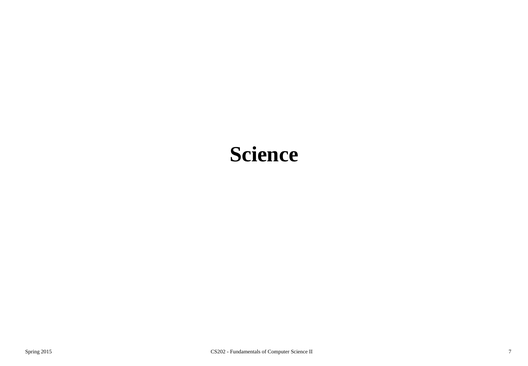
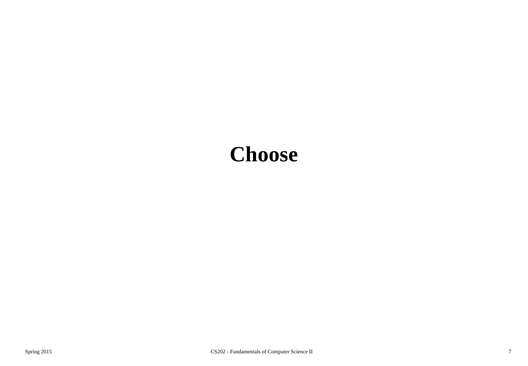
Science: Science -> Choose (264, 154)
